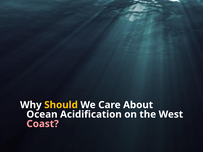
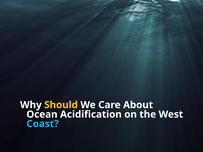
Coast colour: pink -> light blue (43, 124)
